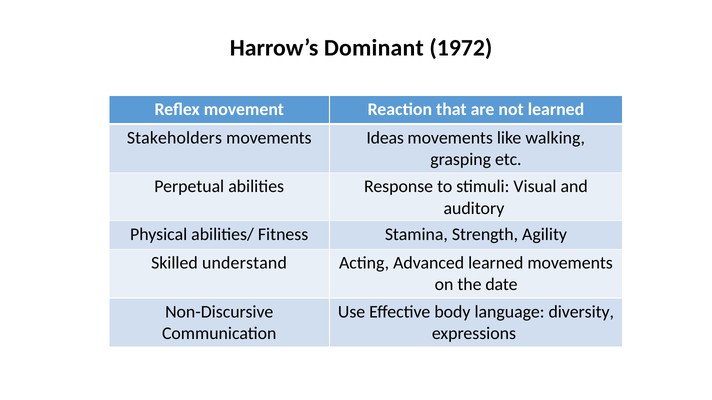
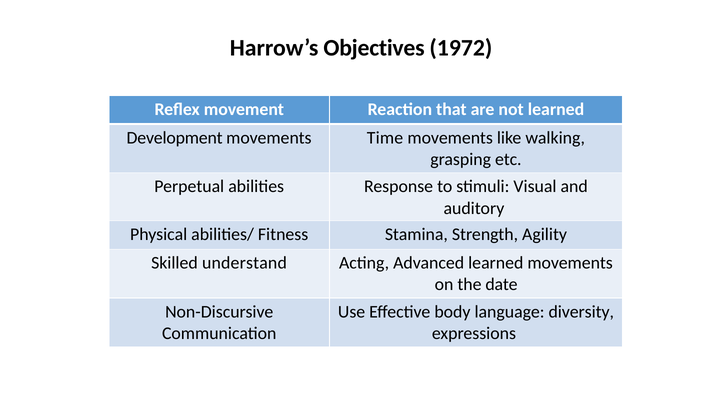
Dominant: Dominant -> Objectives (374, 48)
Stakeholders: Stakeholders -> Development (175, 138)
Ideas: Ideas -> Time (385, 138)
